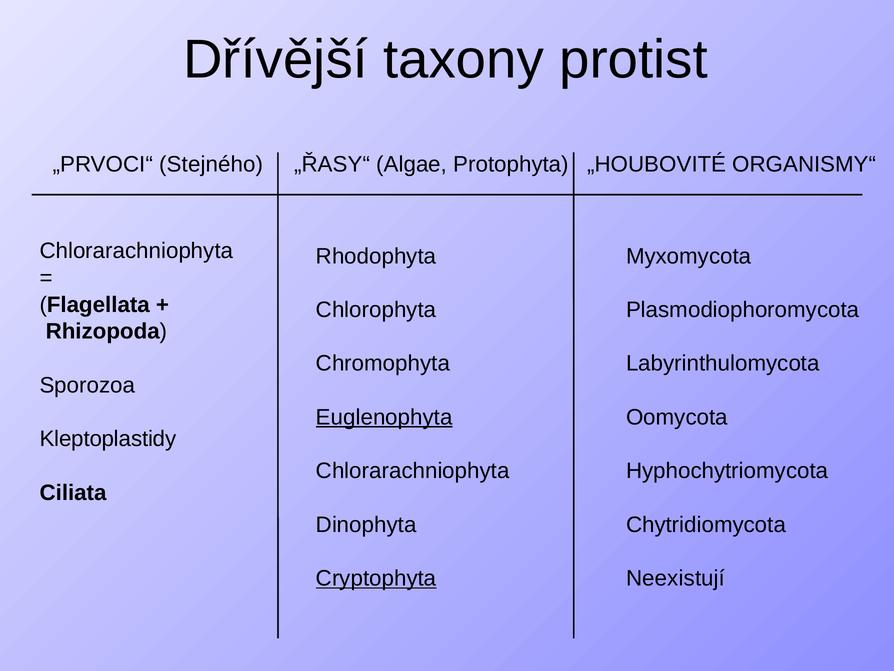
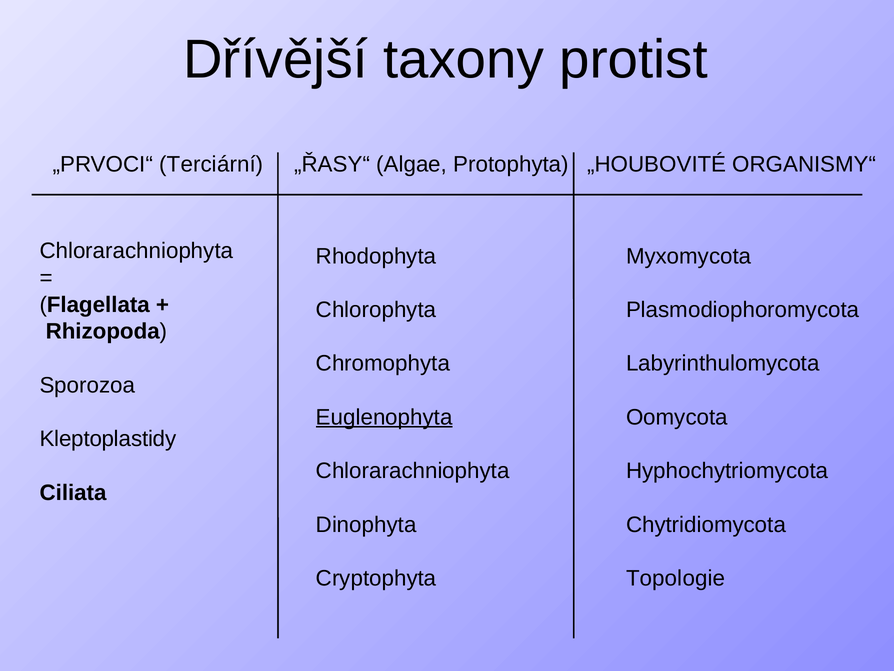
Stejného: Stejného -> Terciární (211, 164)
Cryptophyta underline: present -> none (376, 578)
Neexistují: Neexistují -> Topologie (676, 578)
